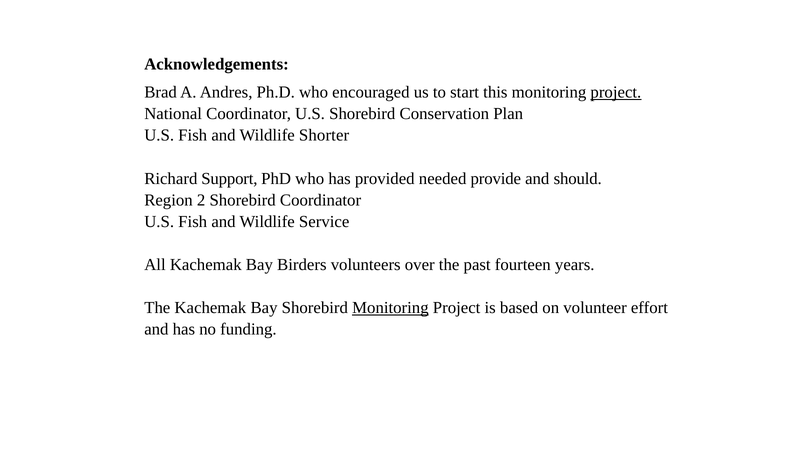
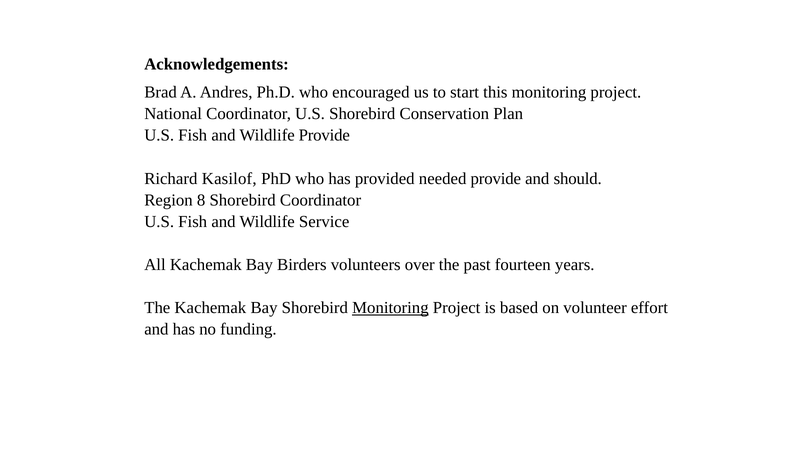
project underline: present -> none (616, 92)
Wildlife Shorter: Shorter -> Provide (324, 135)
Support: Support -> Kasilof (229, 178)
2: 2 -> 8 (201, 200)
